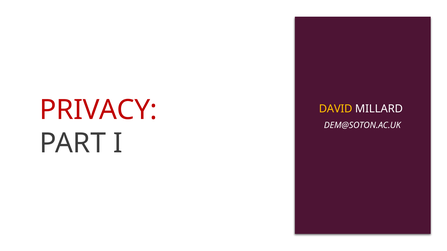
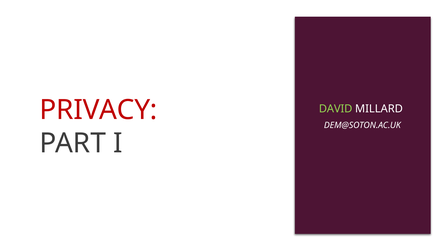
DAVID colour: yellow -> light green (336, 109)
